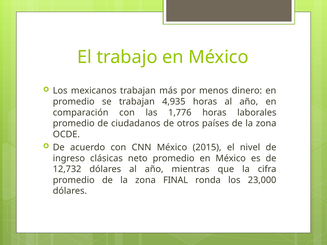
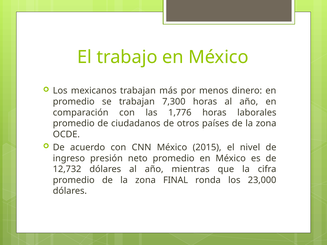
4,935: 4,935 -> 7,300 (174, 102)
clásicas: clásicas -> presión (106, 158)
